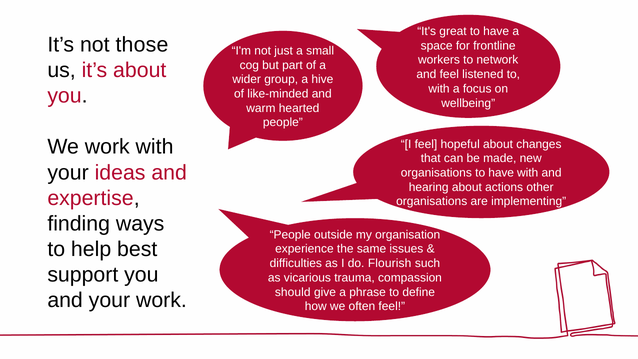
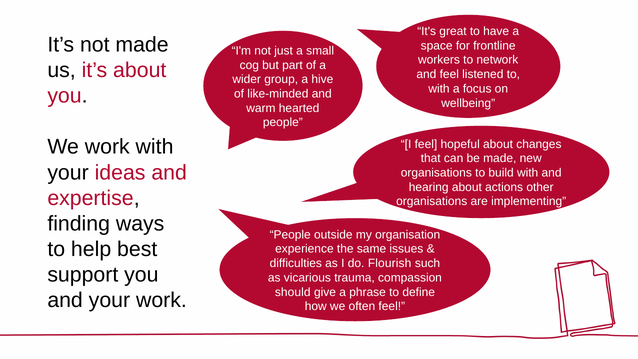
not those: those -> made (142, 45)
organisations to have: have -> build (501, 173)
